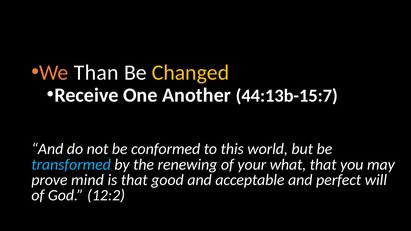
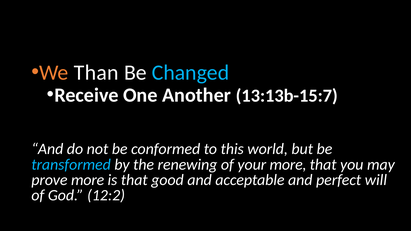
Changed colour: yellow -> light blue (190, 73)
44:13b-15:7: 44:13b-15:7 -> 13:13b-15:7 (287, 96)
your what: what -> more (288, 165)
prove mind: mind -> more (88, 180)
